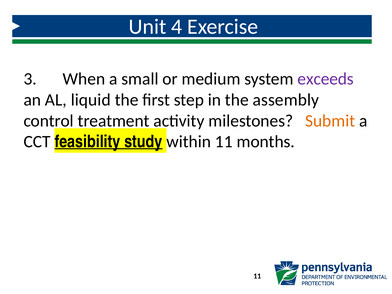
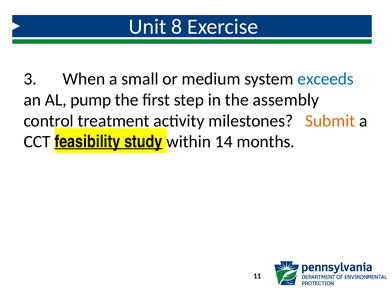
4: 4 -> 8 (177, 27)
exceeds colour: purple -> blue (326, 79)
liquid: liquid -> pump (91, 100)
within 11: 11 -> 14 (224, 142)
